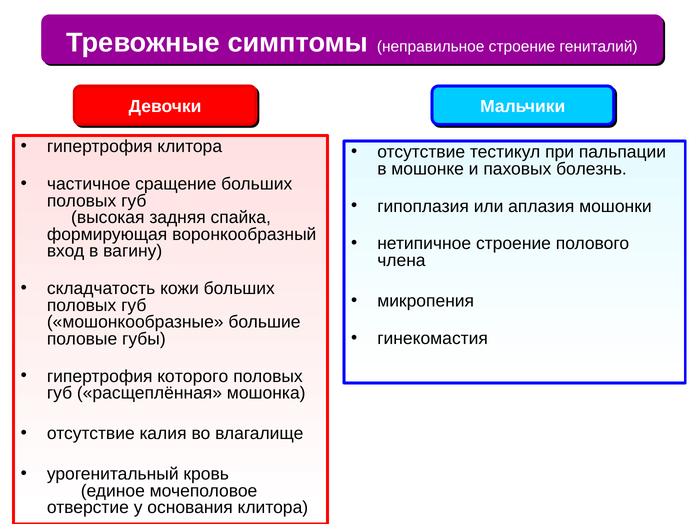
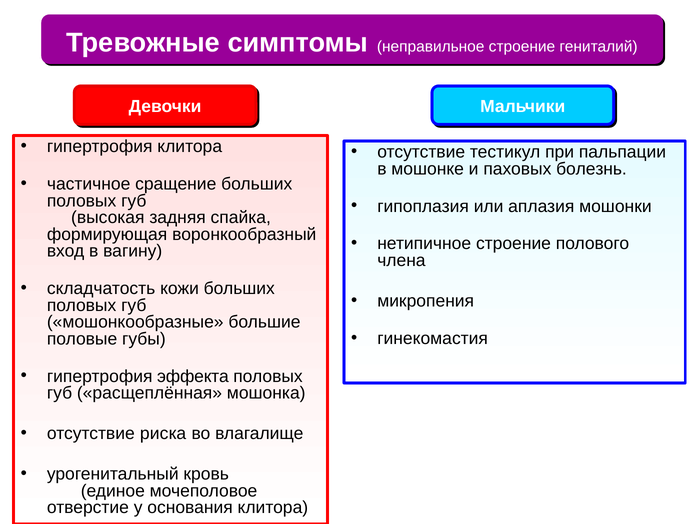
которого: которого -> эффекта (193, 376)
калия: калия -> риска (163, 434)
